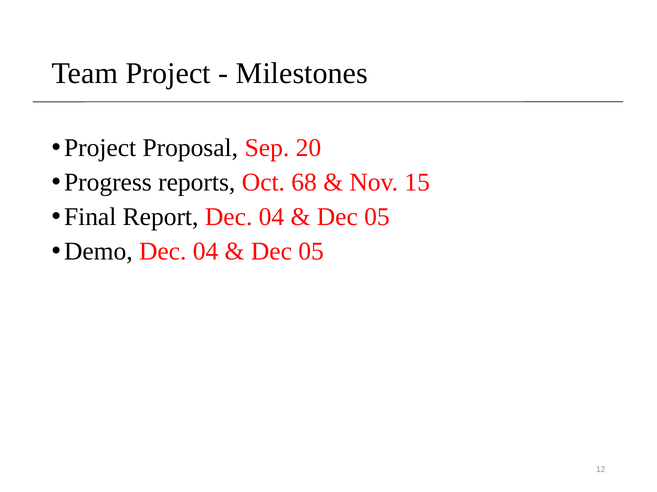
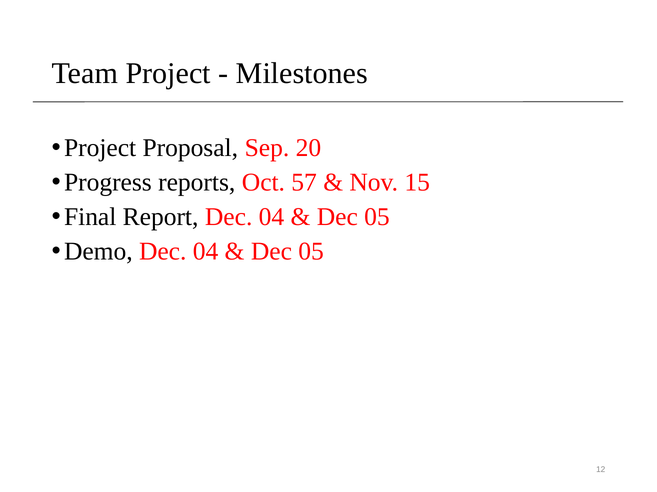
68: 68 -> 57 (304, 183)
